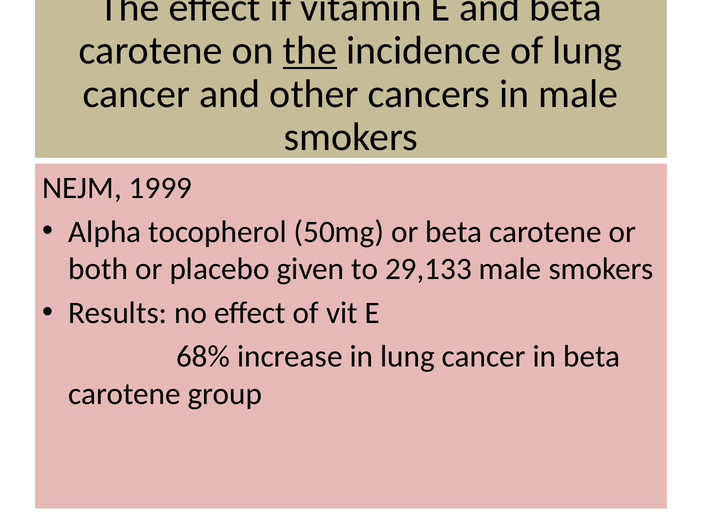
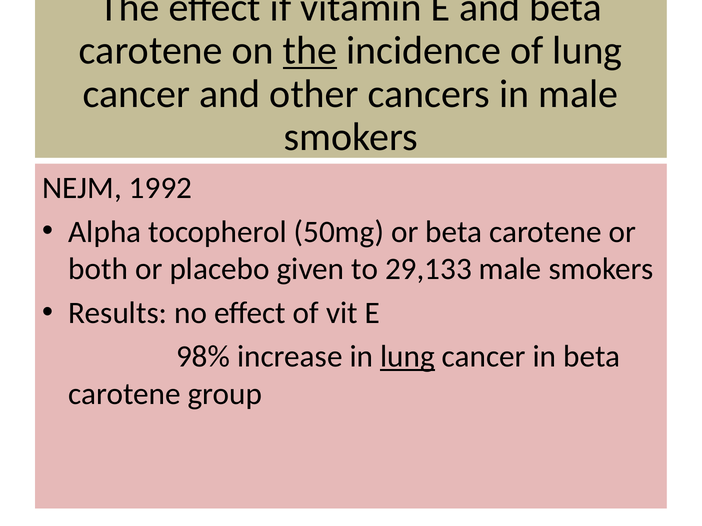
1999: 1999 -> 1992 (161, 188)
68%: 68% -> 98% (203, 357)
lung underline: none -> present (408, 357)
